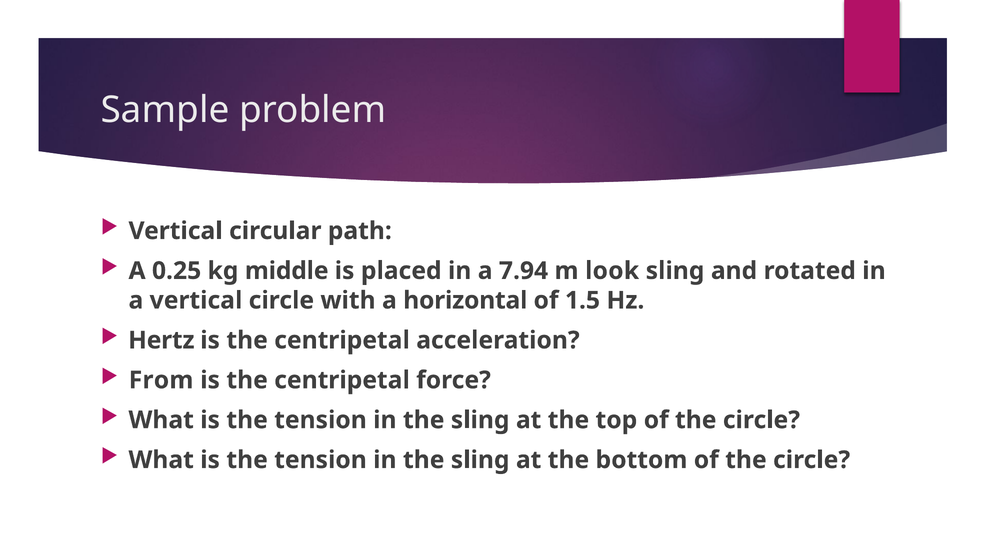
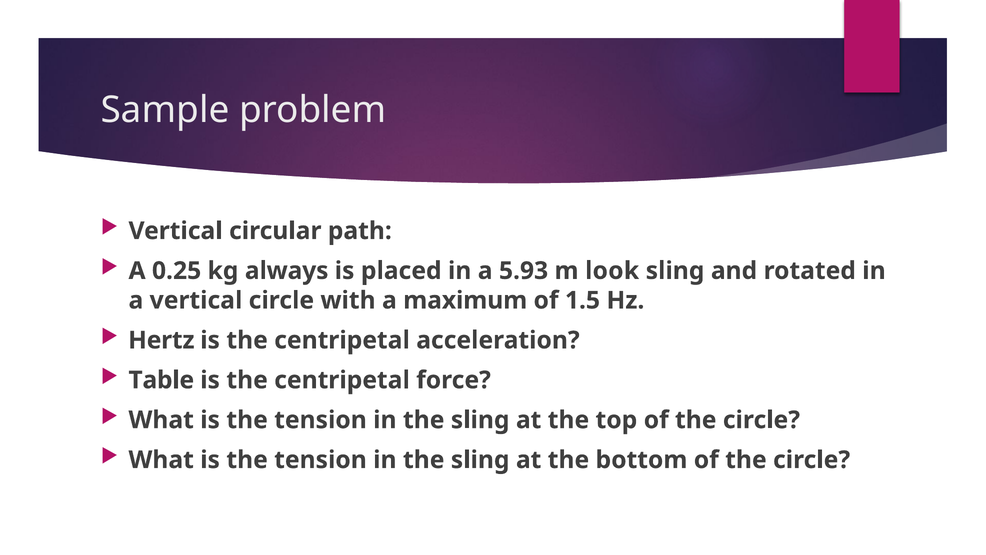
middle: middle -> always (287, 271)
7.94: 7.94 -> 5.93 (524, 271)
horizontal: horizontal -> maximum (465, 300)
From: From -> Table (161, 380)
